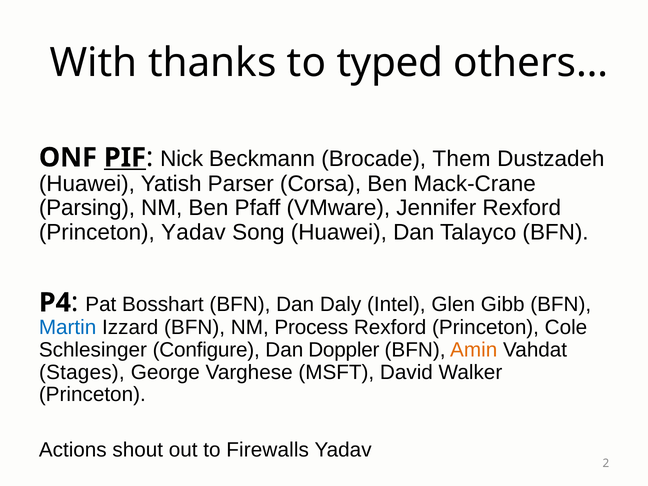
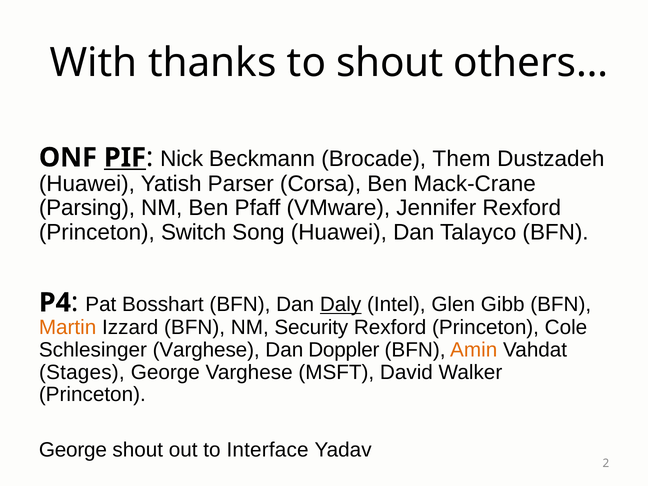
to typed: typed -> shout (390, 63)
Princeton Yadav: Yadav -> Switch (194, 232)
Daly underline: none -> present (341, 305)
Martin colour: blue -> orange (68, 328)
Process: Process -> Security (311, 328)
Schlesinger Configure: Configure -> Varghese (206, 350)
Actions: Actions -> George (73, 450)
Firewalls: Firewalls -> Interface (268, 450)
